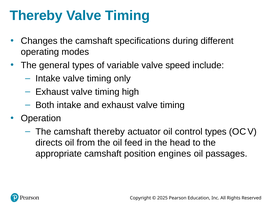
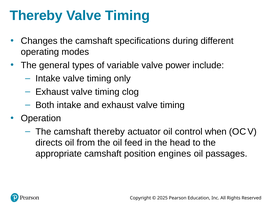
speed: speed -> power (178, 65)
high: high -> clog (130, 92)
control types: types -> when (216, 132)
